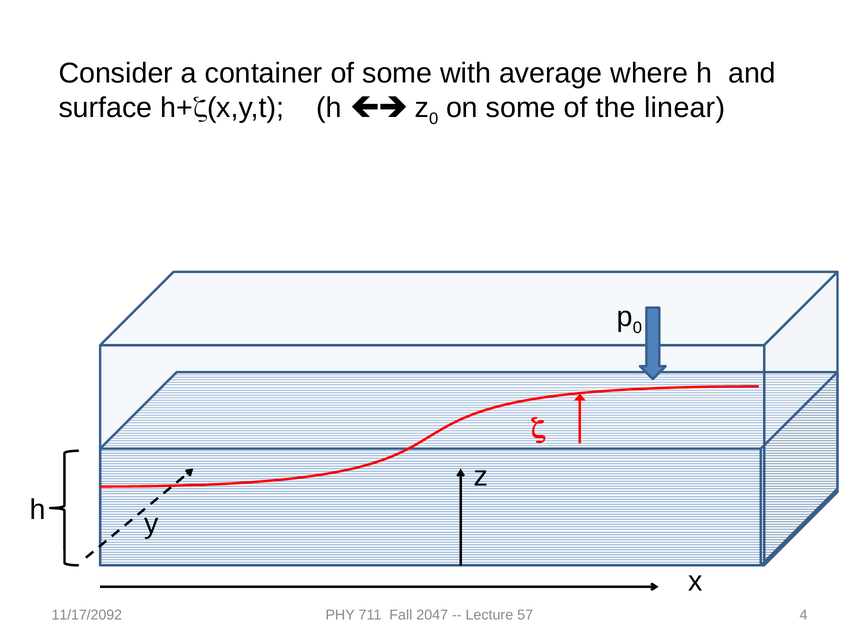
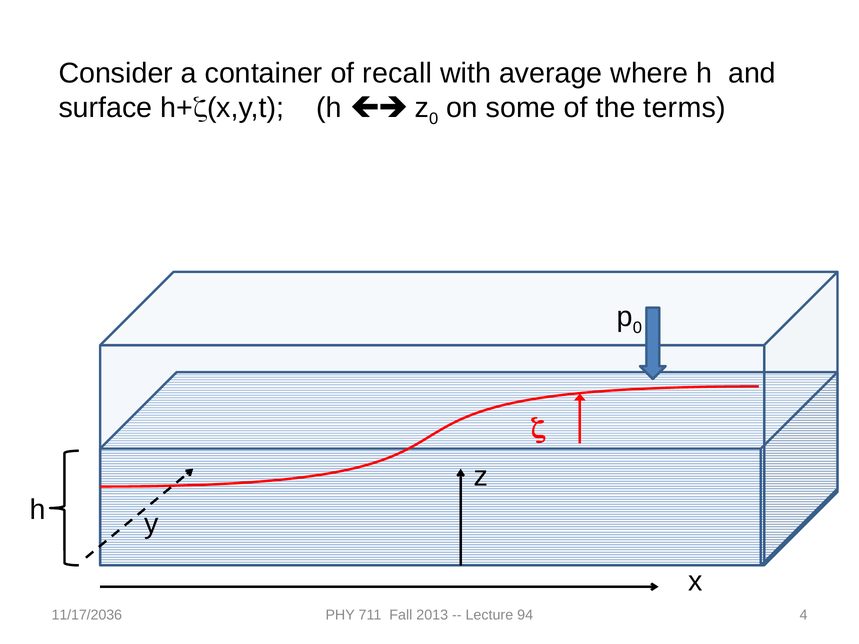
of some: some -> recall (397, 74)
linear: linear -> terms (685, 108)
11/17/2092: 11/17/2092 -> 11/17/2036 (87, 615)
2047: 2047 -> 2013 (432, 615)
57: 57 -> 94 (525, 615)
